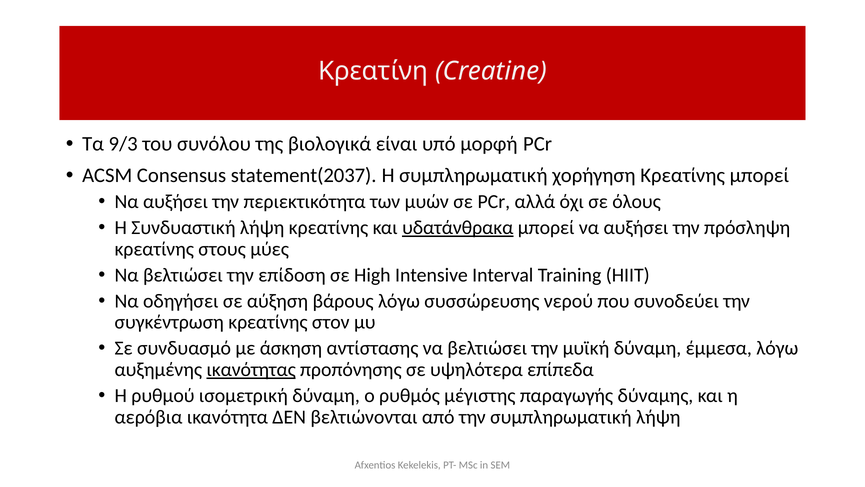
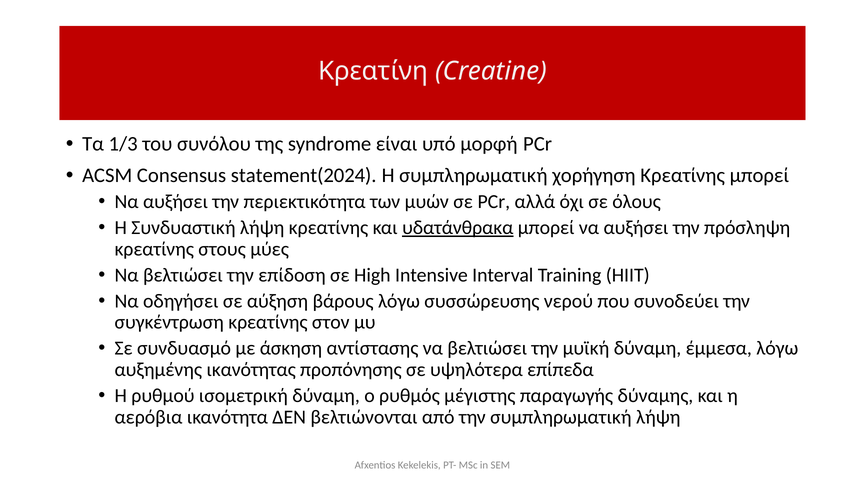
9/3: 9/3 -> 1/3 (123, 144)
βιολογικά: βιολογικά -> syndrome (330, 144)
statement(2037: statement(2037 -> statement(2024 (304, 175)
ικανότητας underline: present -> none (251, 369)
